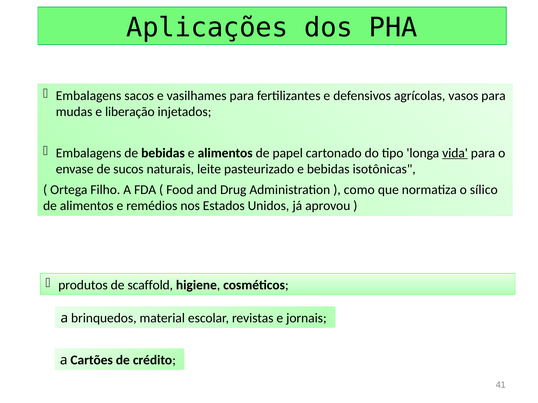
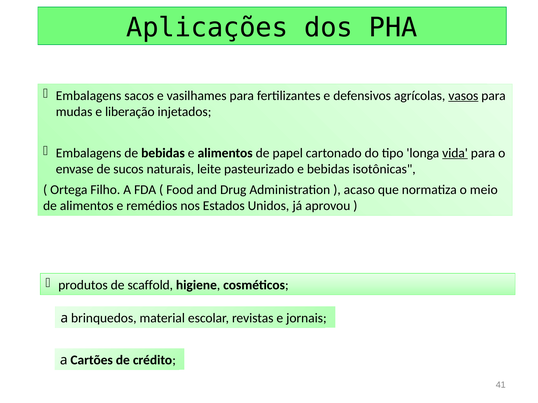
vasos underline: none -> present (463, 96)
como: como -> acaso (359, 190)
sílico: sílico -> meio (484, 190)
